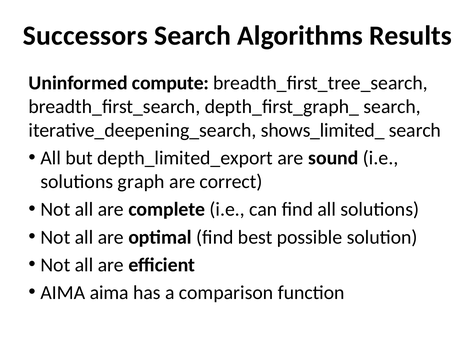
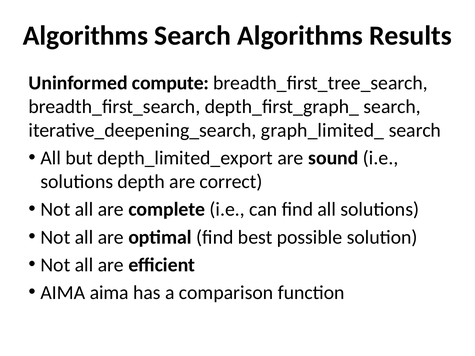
Successors: Successors -> Algorithms (85, 36)
shows_limited_: shows_limited_ -> graph_limited_ (323, 130)
graph: graph -> depth (141, 182)
